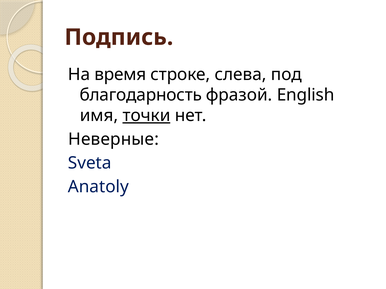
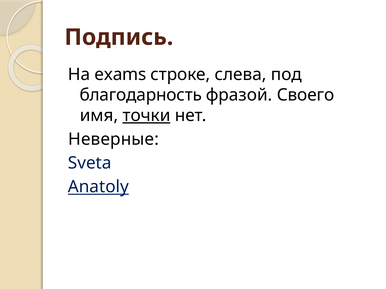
время: время -> exams (120, 75)
English: English -> Своего (306, 95)
Anatoly underline: none -> present (98, 187)
